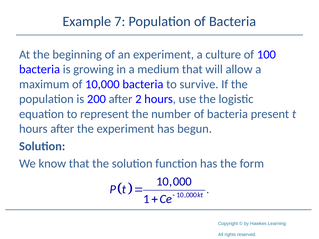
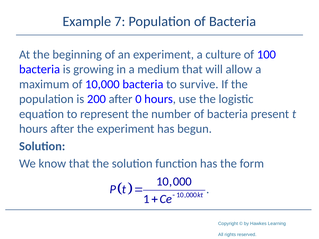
2: 2 -> 0 (138, 99)
